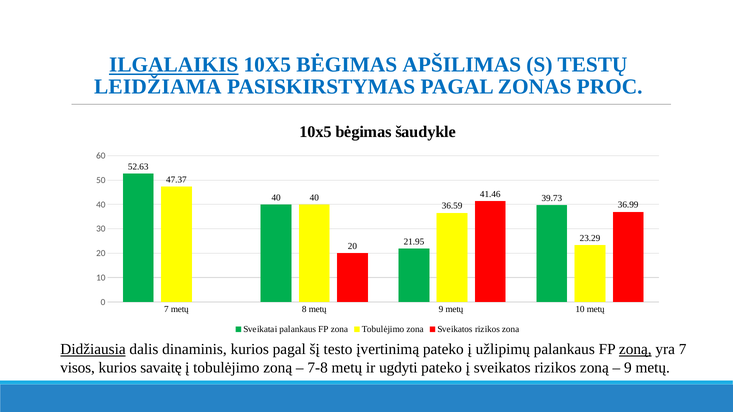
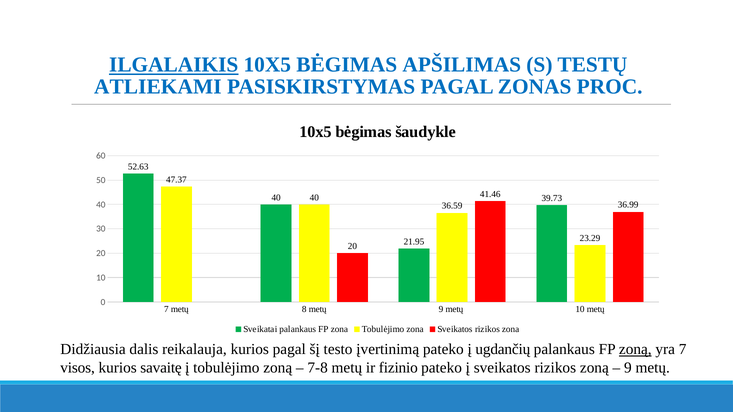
LEIDŽIAMA: LEIDŽIAMA -> ATLIEKAMI (158, 87)
Didžiausia underline: present -> none (93, 350)
dinaminis: dinaminis -> reikalauja (195, 350)
užlipimų: užlipimų -> ugdančių (503, 350)
ugdyti: ugdyti -> fizinio (398, 368)
